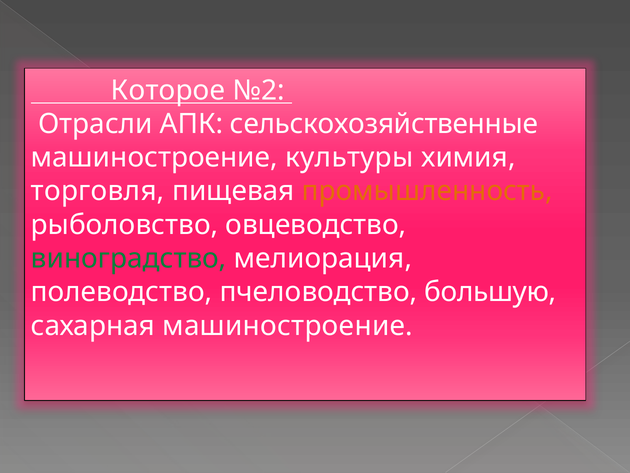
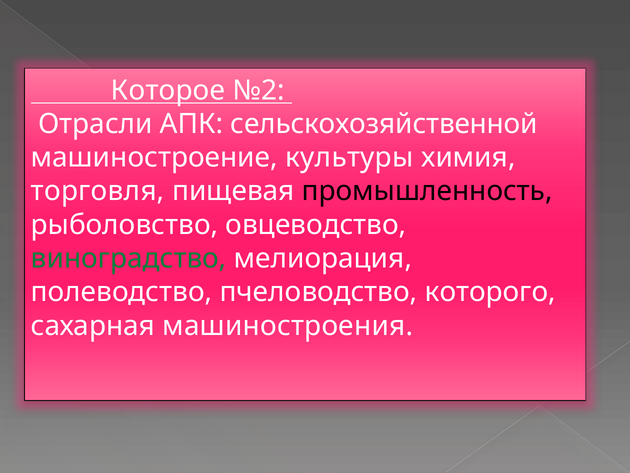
сельскохозяйственные: сельскохозяйственные -> сельскохозяйственной (384, 124)
промышленность colour: orange -> black (427, 191)
большую: большую -> которого (490, 292)
сахарная машиностроение: машиностроение -> машиностроения (288, 325)
